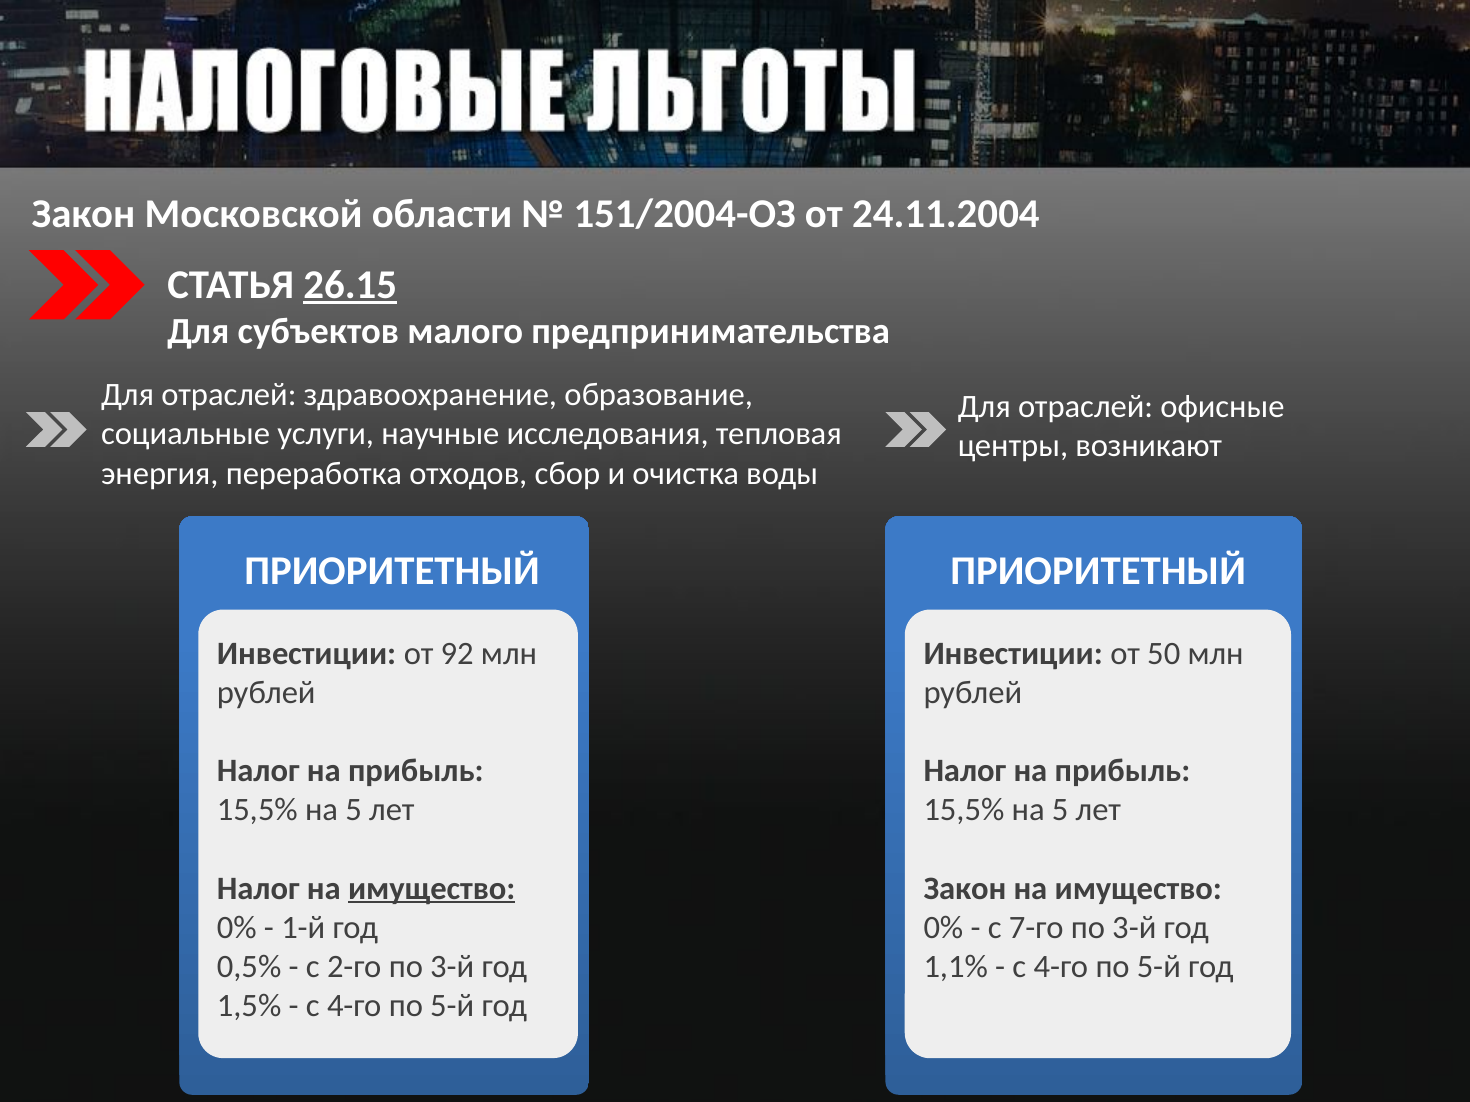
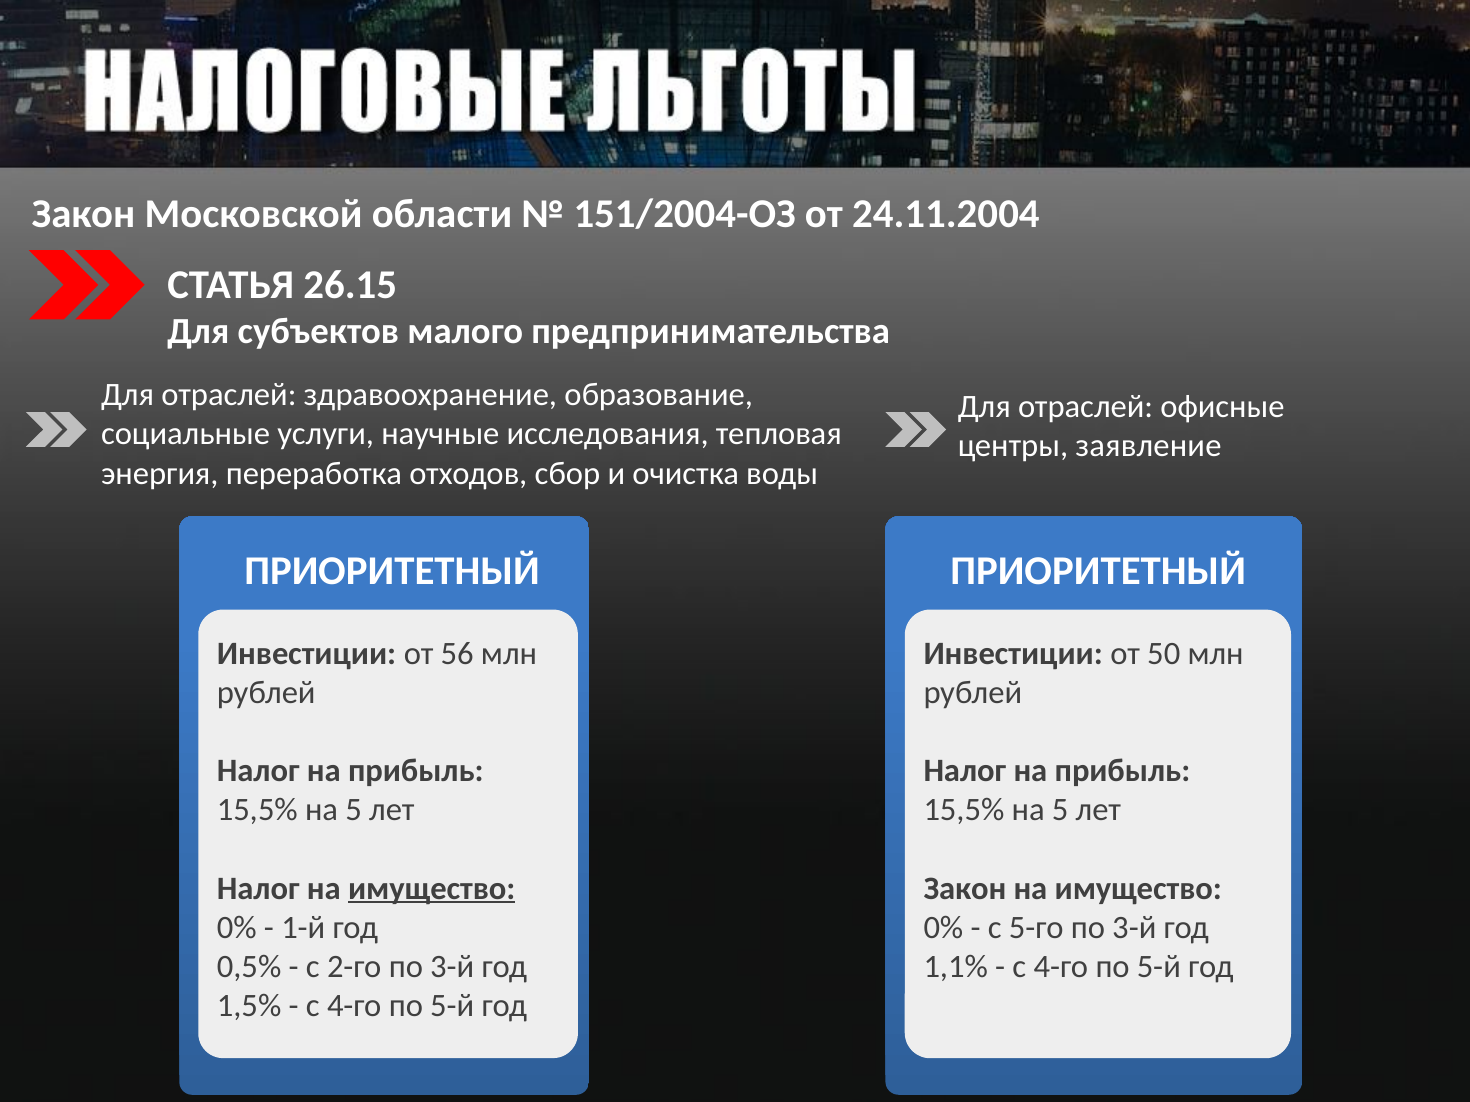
26.15 underline: present -> none (350, 285)
возникают: возникают -> заявление (1148, 446)
92: 92 -> 56 (457, 654)
7-го: 7-го -> 5-го (1036, 928)
